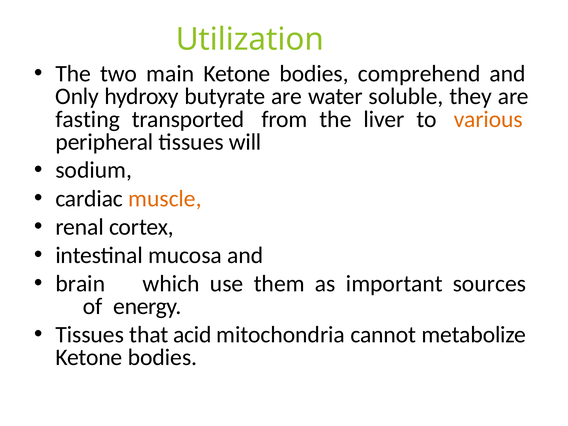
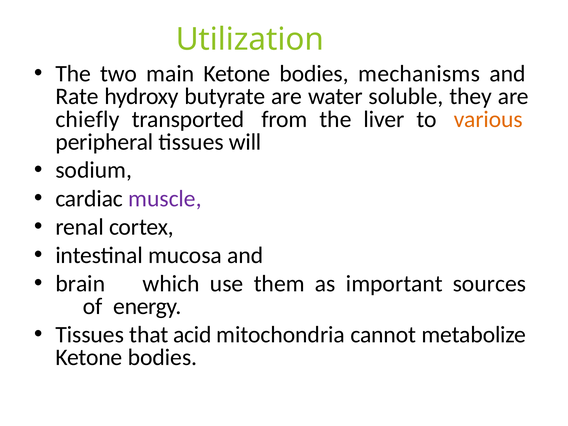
comprehend: comprehend -> mechanisms (419, 74)
Only: Only -> Rate (77, 97)
fasting: fasting -> chiefly (88, 119)
muscle colour: orange -> purple (165, 199)
